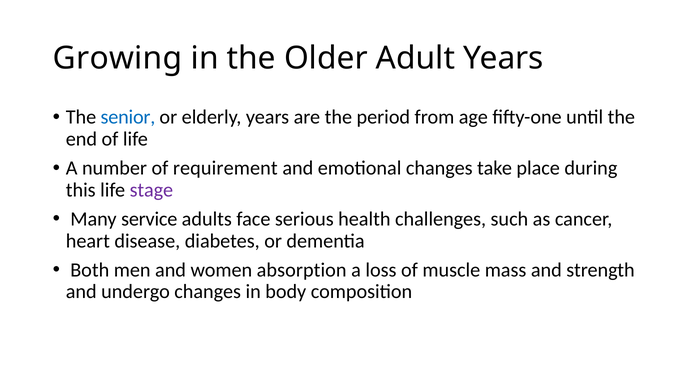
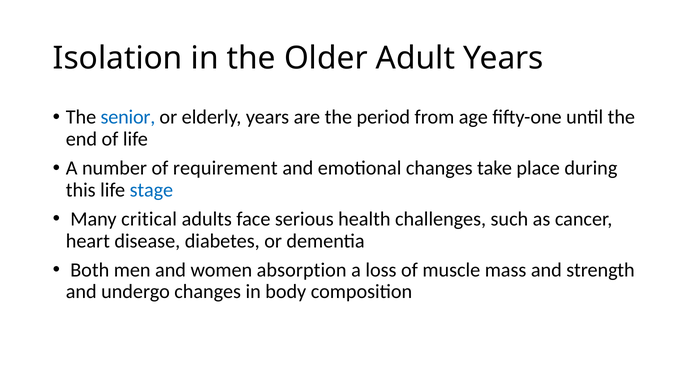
Growing: Growing -> Isolation (118, 58)
stage colour: purple -> blue (151, 190)
service: service -> critical (149, 219)
